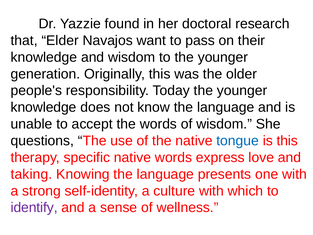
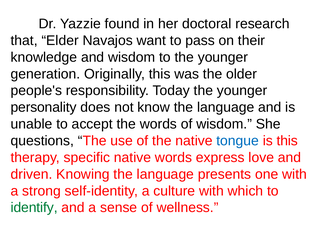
knowledge: knowledge -> personality (44, 107)
taking: taking -> driven (32, 174)
identify colour: purple -> green (34, 207)
